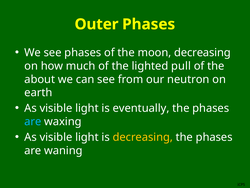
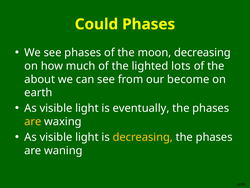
Outer: Outer -> Could (96, 24)
pull: pull -> lots (181, 66)
neutron: neutron -> become (188, 79)
are colour: light blue -> yellow (33, 121)
